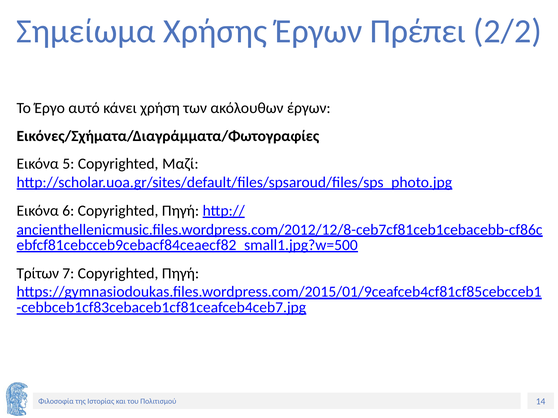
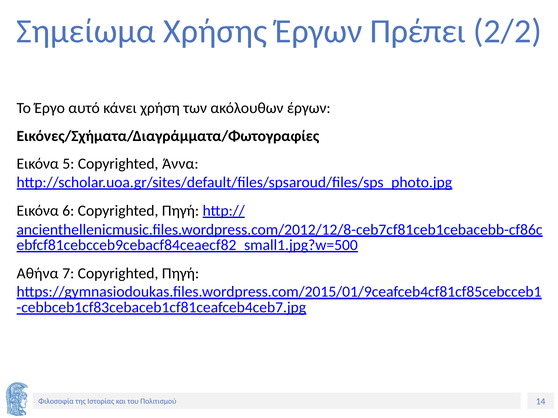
Μαζί: Μαζί -> Άννα (180, 164)
Τρίτων: Τρίτων -> Αθήνα (38, 274)
